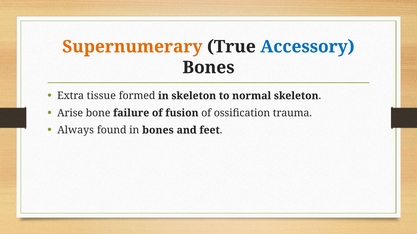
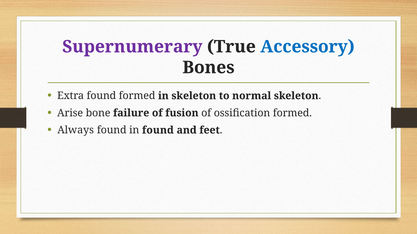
Supernumerary colour: orange -> purple (132, 47)
Extra tissue: tissue -> found (101, 96)
ossification trauma: trauma -> formed (292, 113)
in bones: bones -> found (158, 130)
